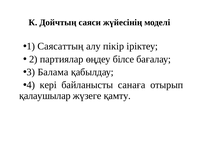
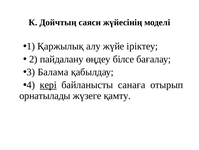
Саясаттың: Саясаттың -> Қаржылық (61, 46)
пікір: пікір -> жүйе (114, 46)
партиялар: партиялар -> пайдалану (62, 59)
кері underline: none -> present (48, 85)
қалаушылар: қалаушылар -> орнатылады (45, 95)
